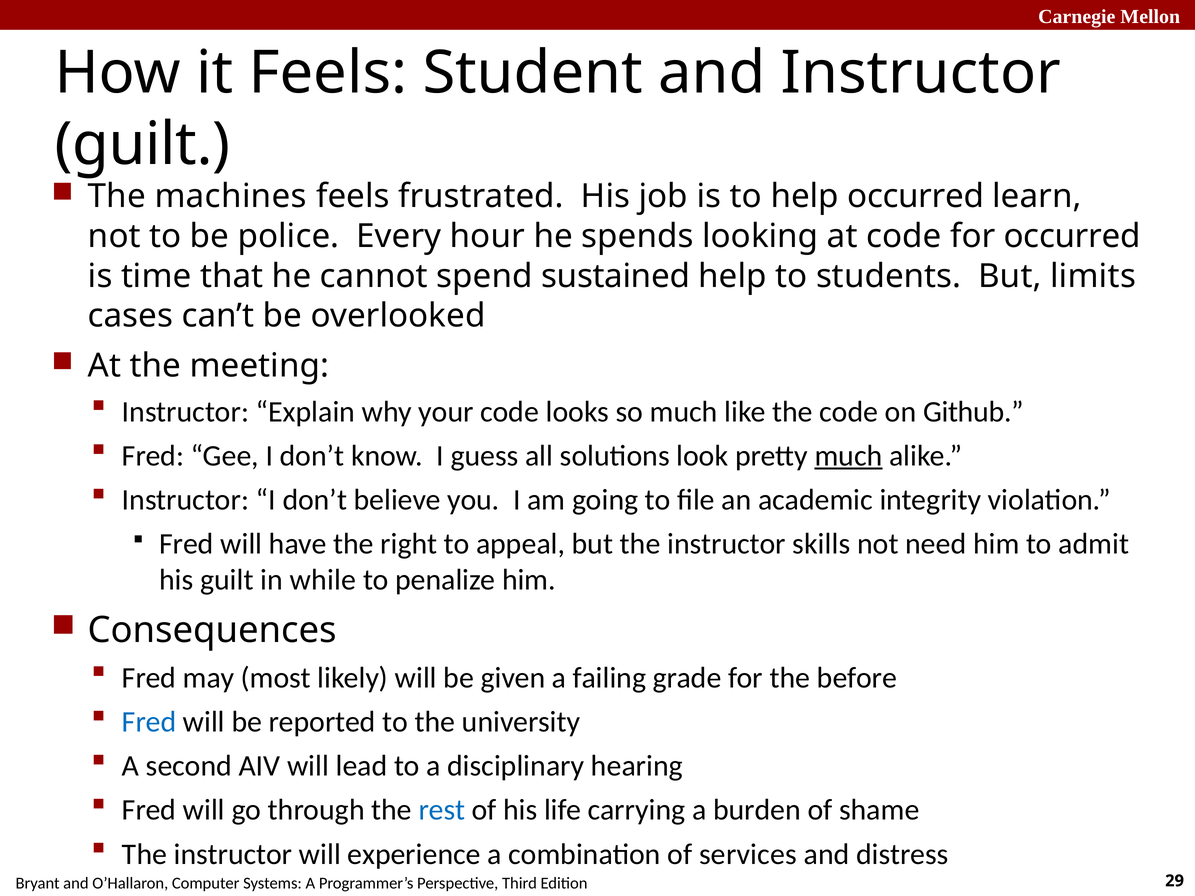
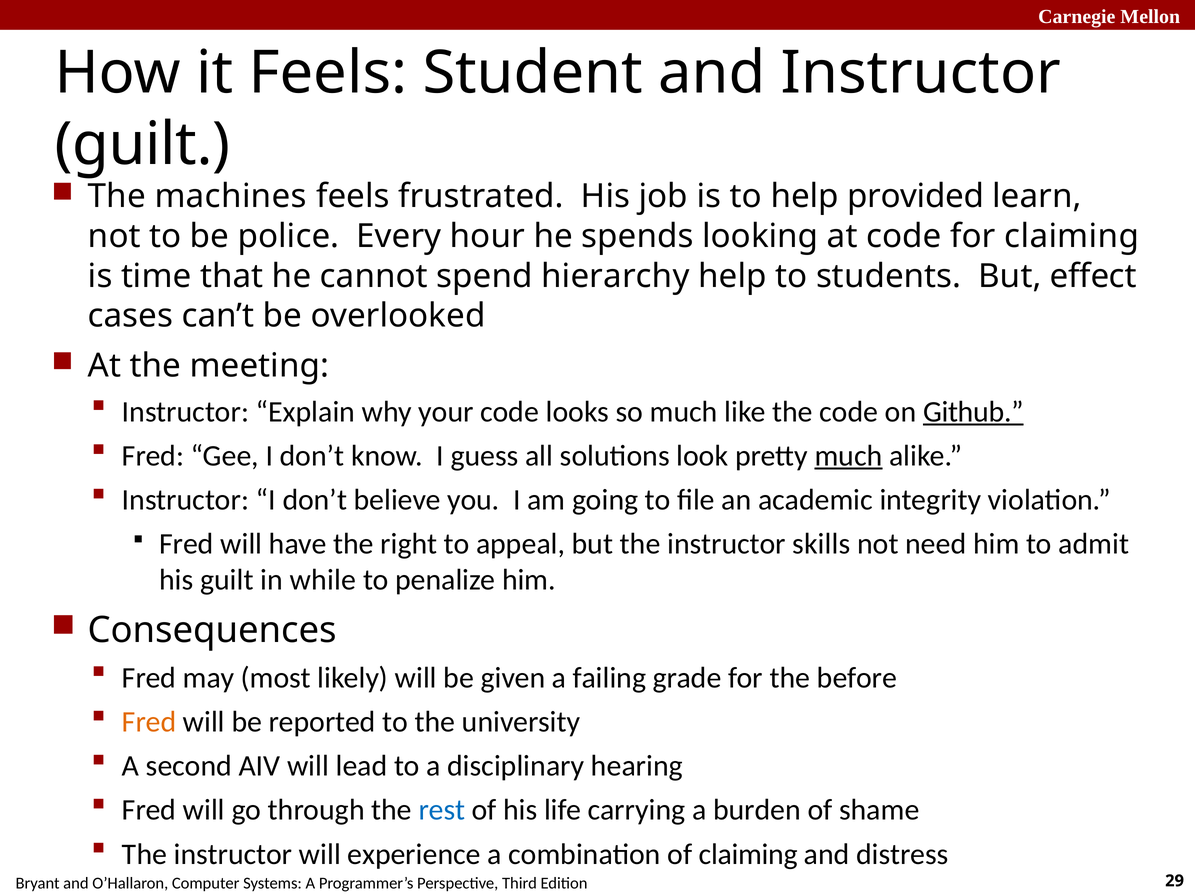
help occurred: occurred -> provided (916, 197)
for occurred: occurred -> claiming (1072, 236)
sustained: sustained -> hierarchy (615, 276)
limits: limits -> effect (1093, 276)
Github underline: none -> present (974, 412)
Fred colour: blue -> orange (149, 722)
of services: services -> claiming (748, 854)
